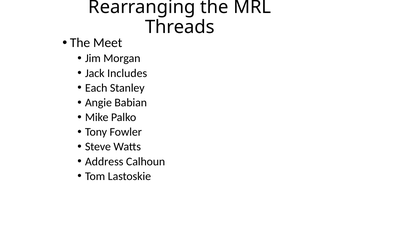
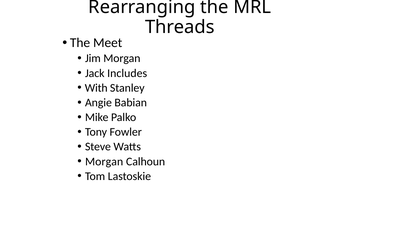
Each: Each -> With (96, 88)
Address: Address -> Morgan (104, 161)
